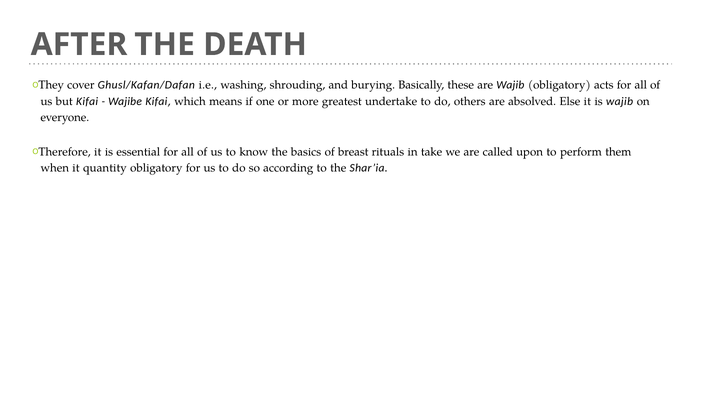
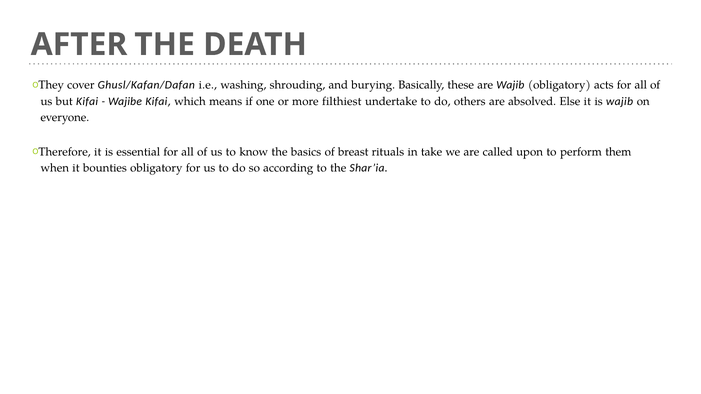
greatest: greatest -> filthiest (342, 102)
quantity: quantity -> bounties (105, 168)
